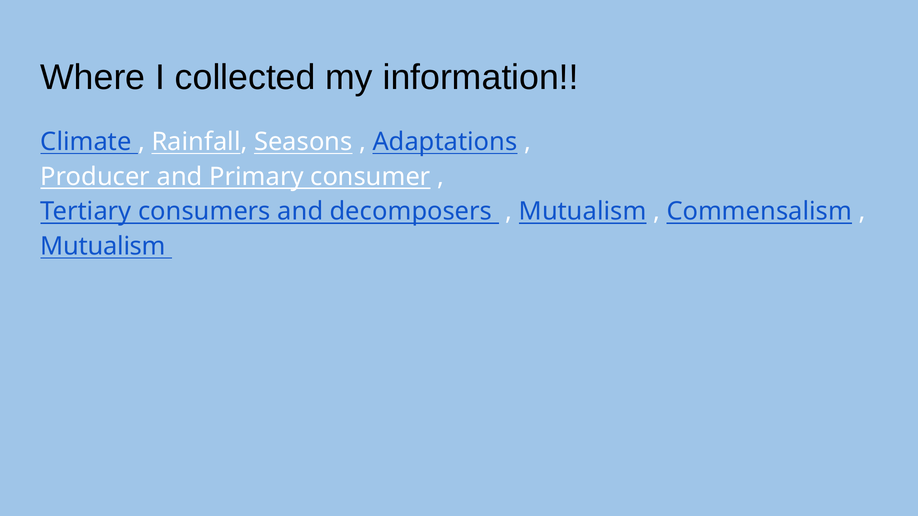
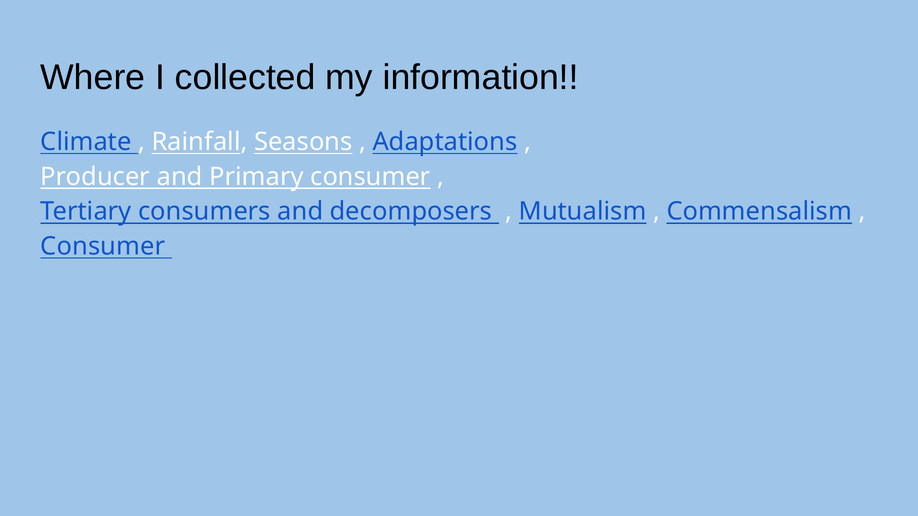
Mutualism: Mutualism -> Consumer (103, 247)
